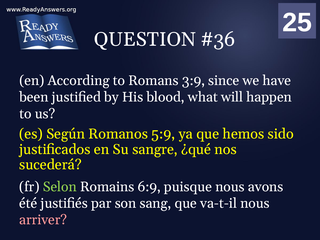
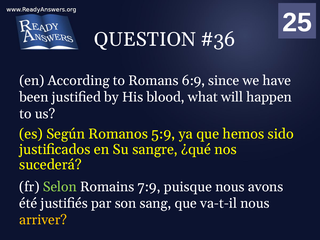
3:9: 3:9 -> 6:9 (193, 81)
6:9: 6:9 -> 7:9 (149, 187)
arriver colour: pink -> yellow (43, 220)
